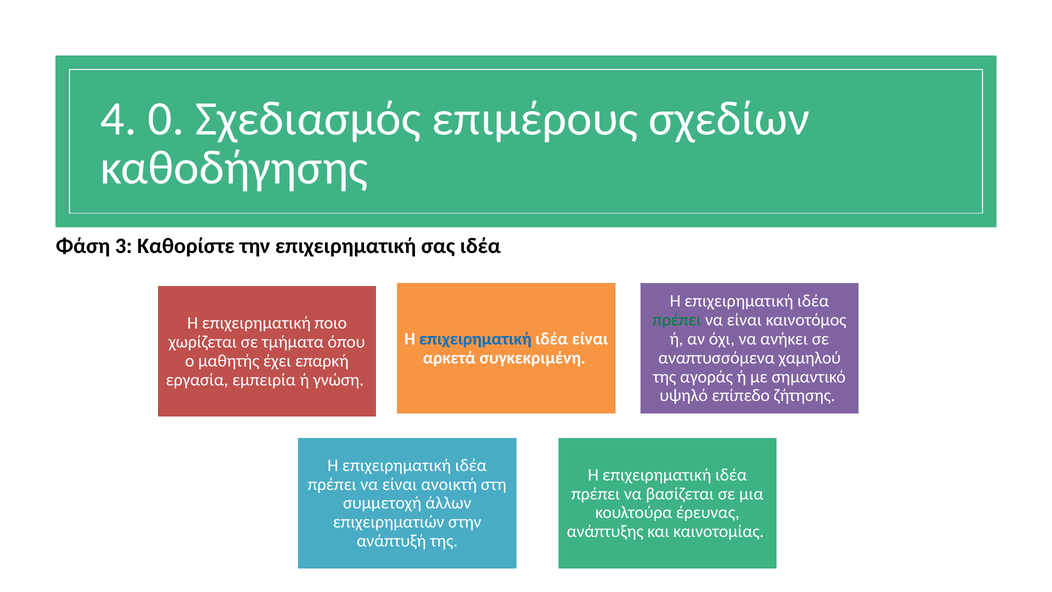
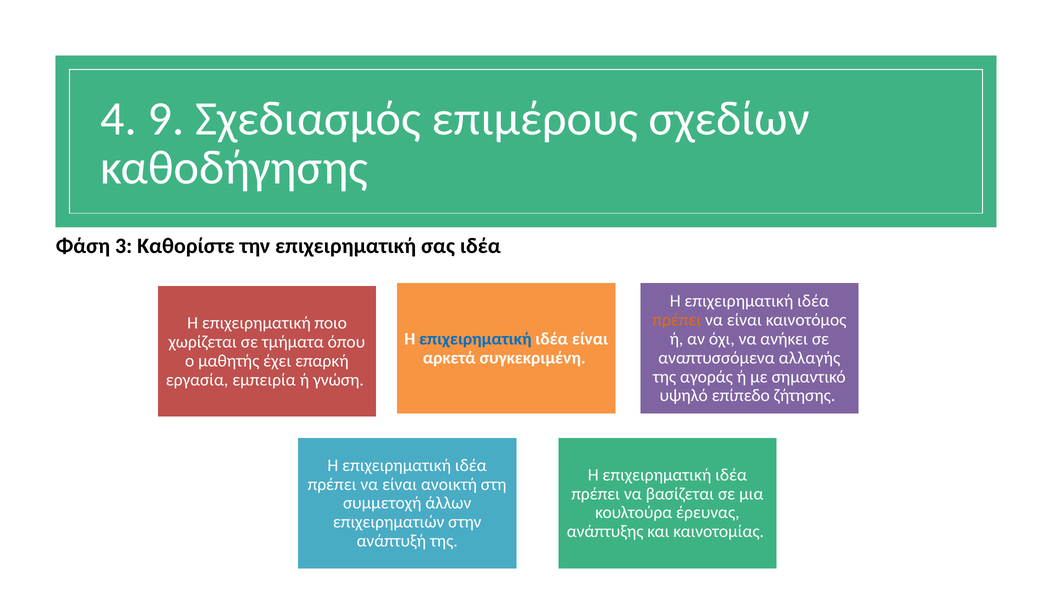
0: 0 -> 9 (166, 119)
πρέπει colour: green -> orange (677, 320)
χαμηλού: χαμηλού -> αλλαγής (810, 358)
